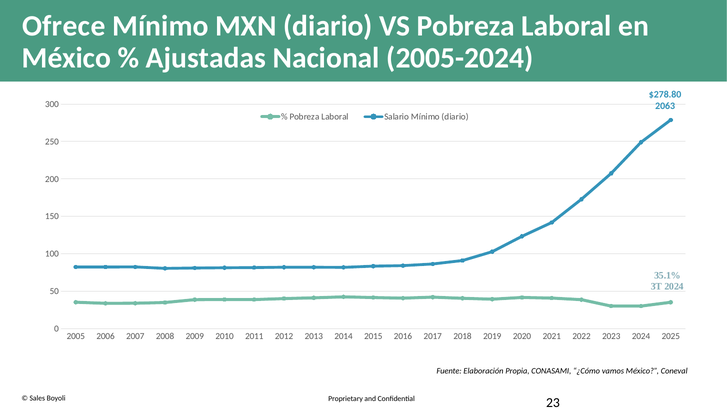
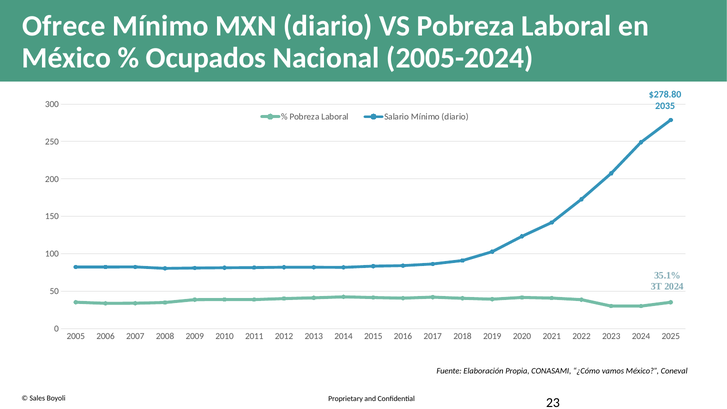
Ajustadas: Ajustadas -> Ocupados (206, 58)
2063: 2063 -> 2035 (665, 106)
